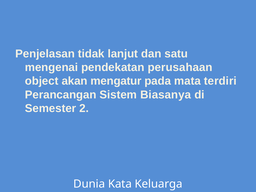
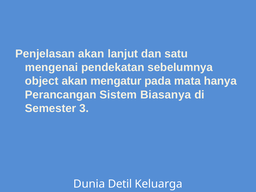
Penjelasan tidak: tidak -> akan (91, 54)
perusahaan: perusahaan -> sebelumnya (180, 67)
terdiri: terdiri -> hanya (220, 81)
2: 2 -> 3 (84, 108)
Kata: Kata -> Detil (120, 184)
